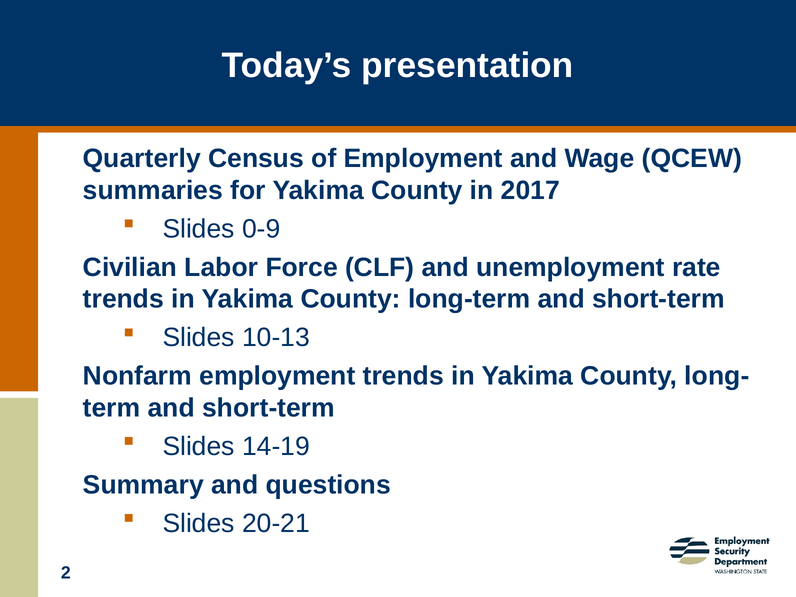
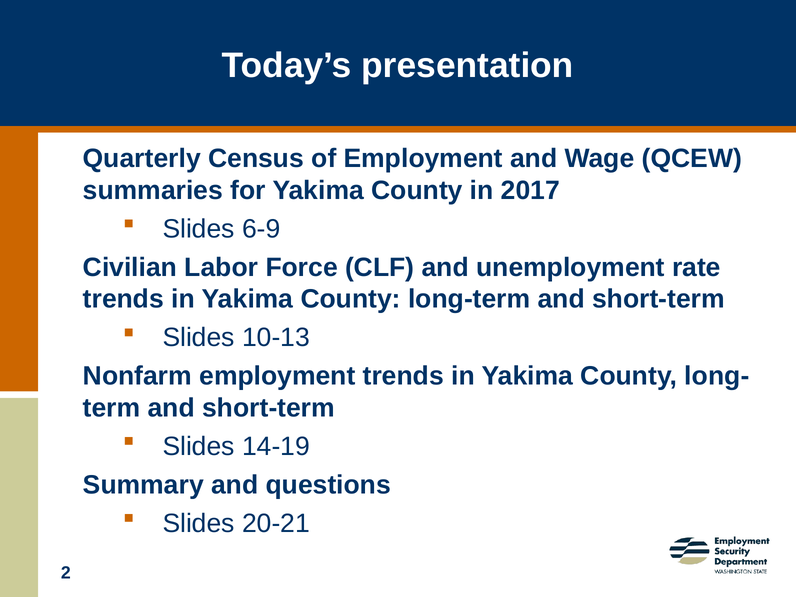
0-9: 0-9 -> 6-9 (261, 229)
